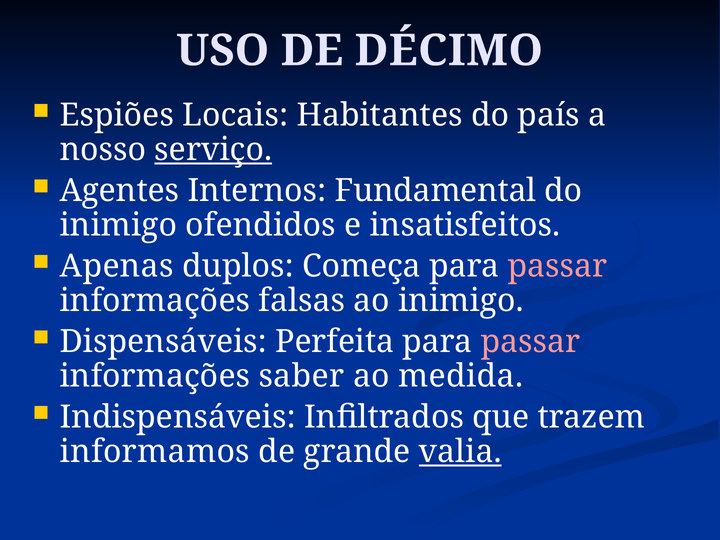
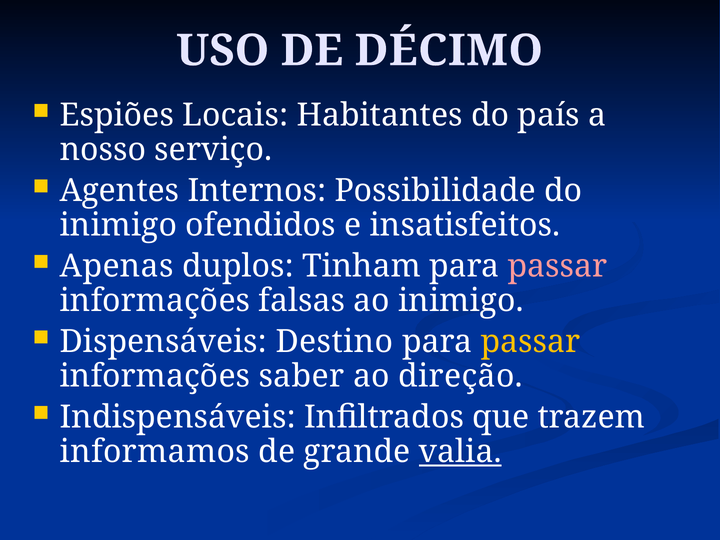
serviço underline: present -> none (213, 150)
Fundamental: Fundamental -> Possibilidade (435, 191)
Começa: Começa -> Tinham (362, 266)
Perfeita: Perfeita -> Destino (335, 342)
passar colour: pink -> yellow (531, 342)
medida: medida -> direção (461, 376)
